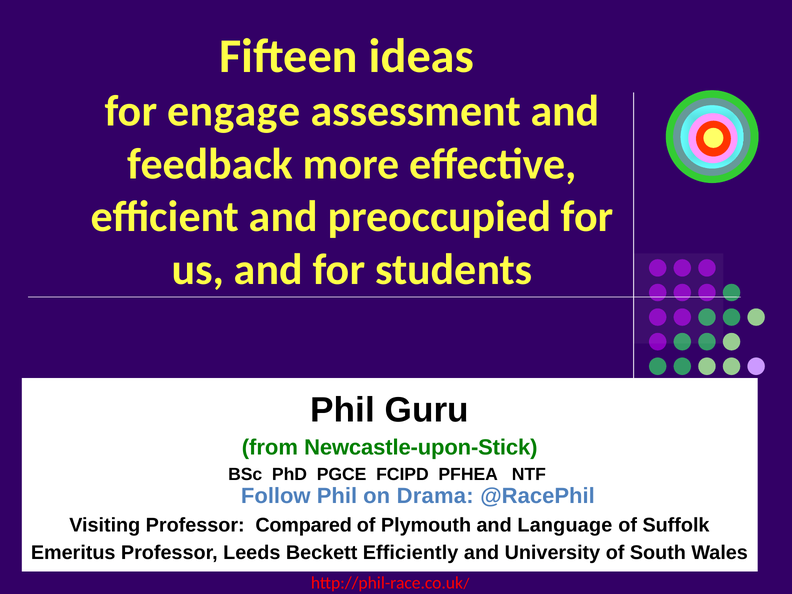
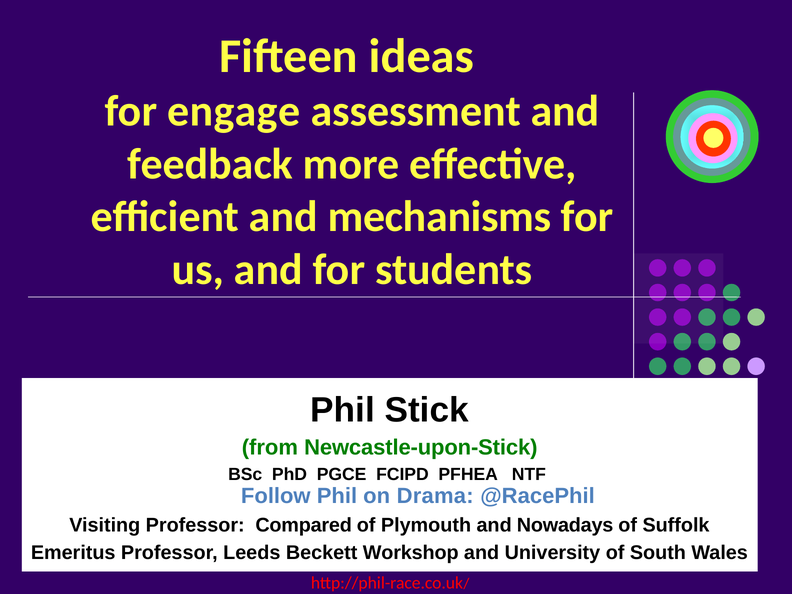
preoccupied: preoccupied -> mechanisms (439, 217)
Guru: Guru -> Stick (427, 410)
Language: Language -> Nowadays (565, 525)
Efficiently: Efficiently -> Workshop (411, 553)
